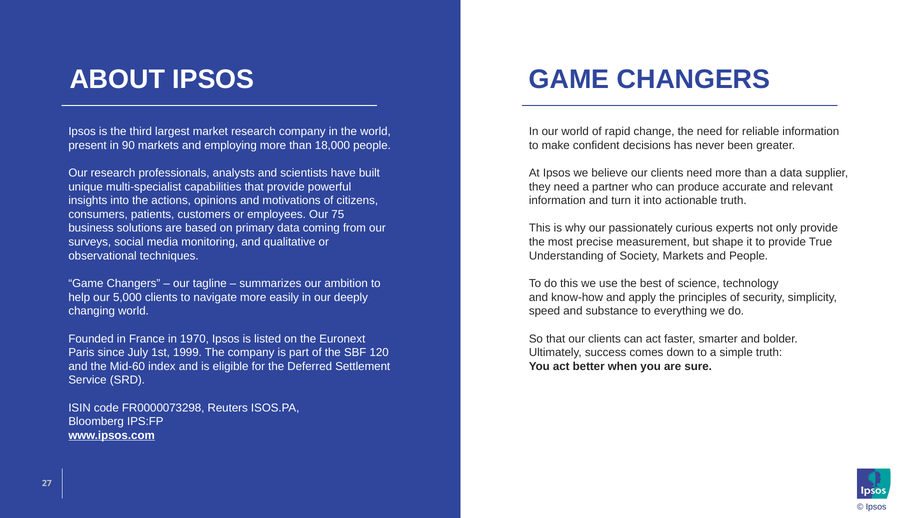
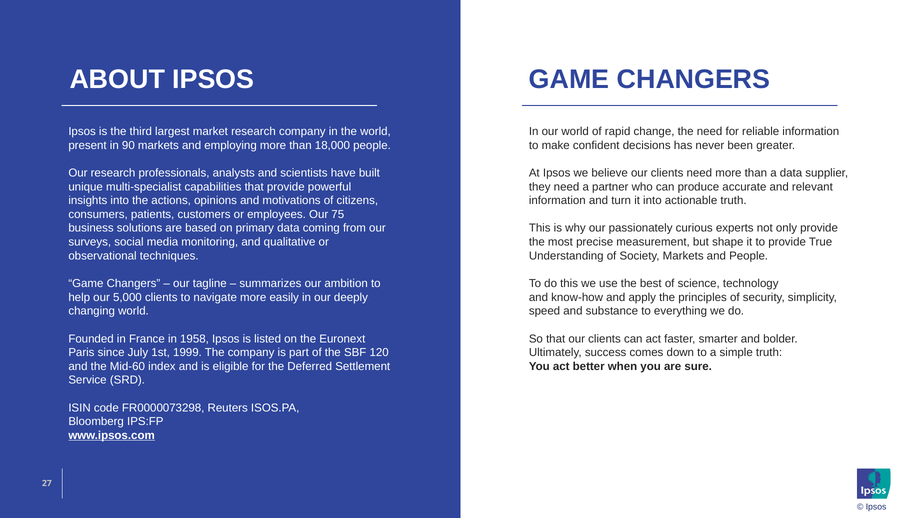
1970: 1970 -> 1958 (194, 339)
